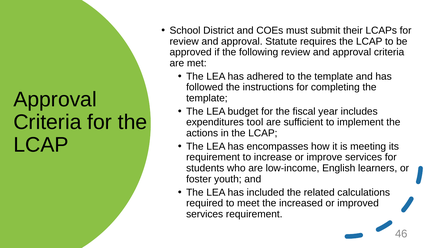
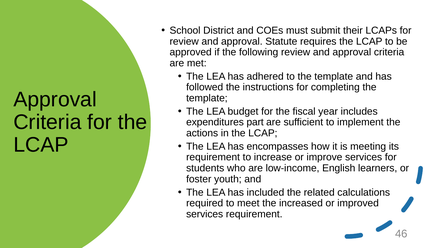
tool: tool -> part (255, 122)
